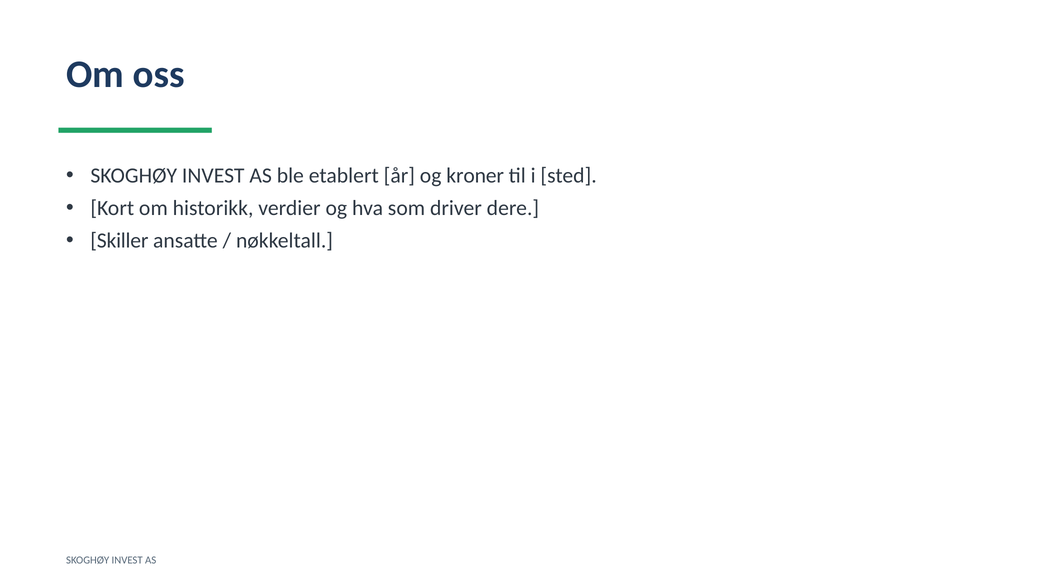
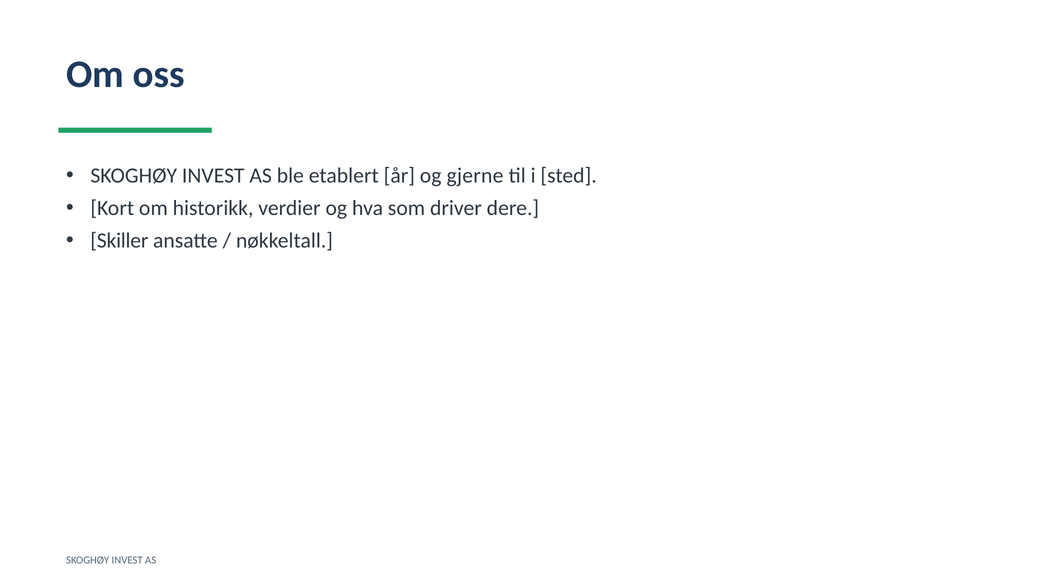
kroner: kroner -> gjerne (475, 176)
